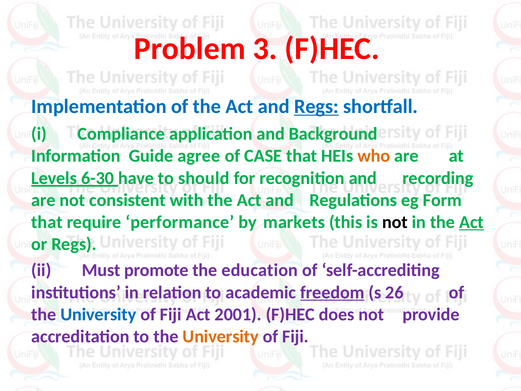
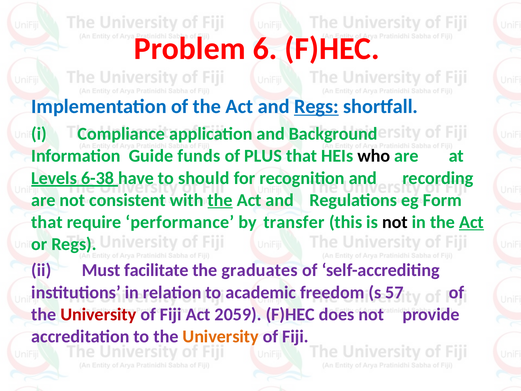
3: 3 -> 6 (265, 49)
agree: agree -> funds (199, 156)
CASE: CASE -> PLUS (263, 156)
who colour: orange -> black (374, 156)
6-30: 6-30 -> 6-38 (98, 178)
the underline: none -> present (220, 200)
markets: markets -> transfer (294, 222)
promote: promote -> facilitate (156, 270)
education: education -> graduates (260, 270)
freedom underline: present -> none (332, 292)
26: 26 -> 57 (394, 292)
University colour: blue -> red (98, 314)
2001: 2001 -> 2059 (238, 314)
